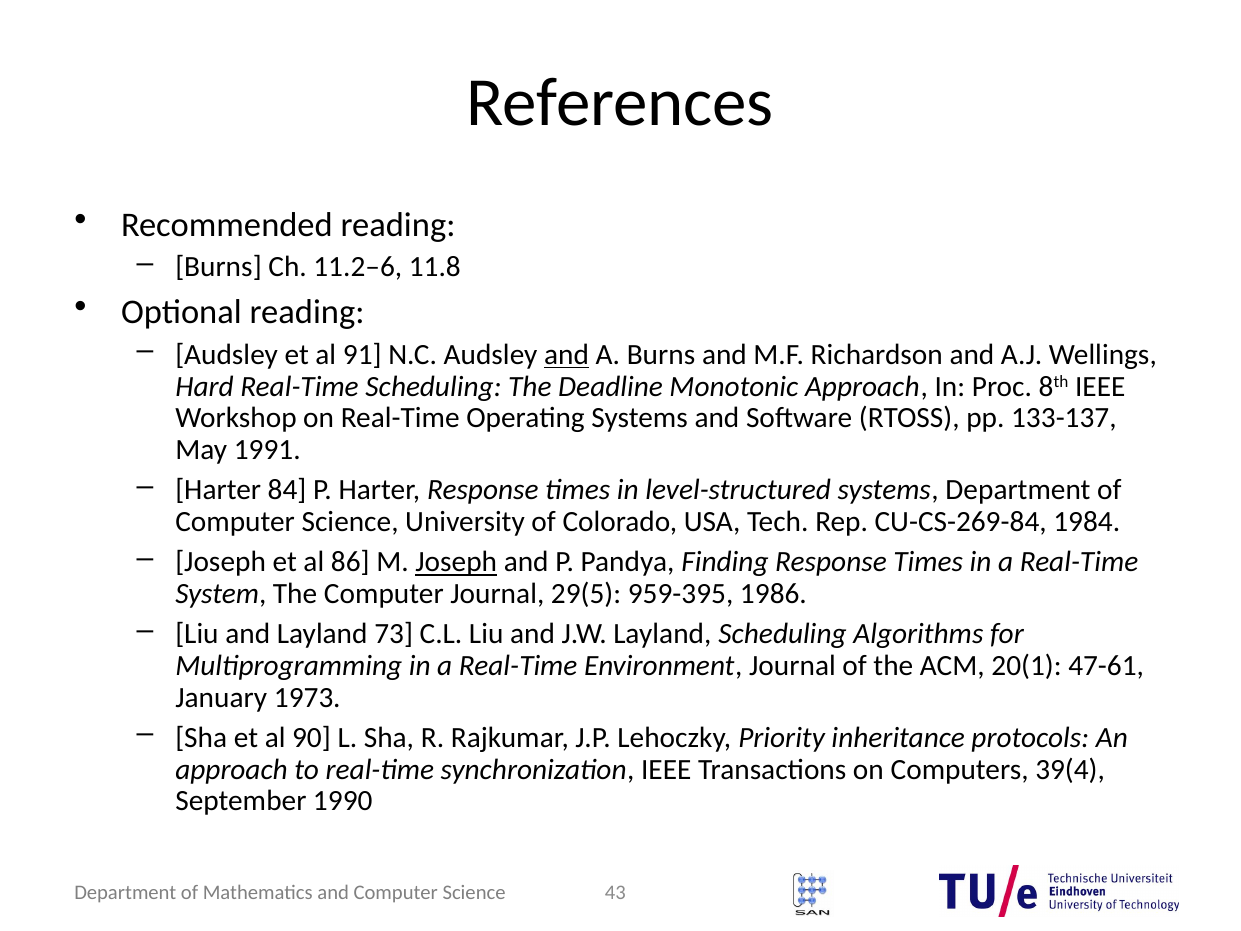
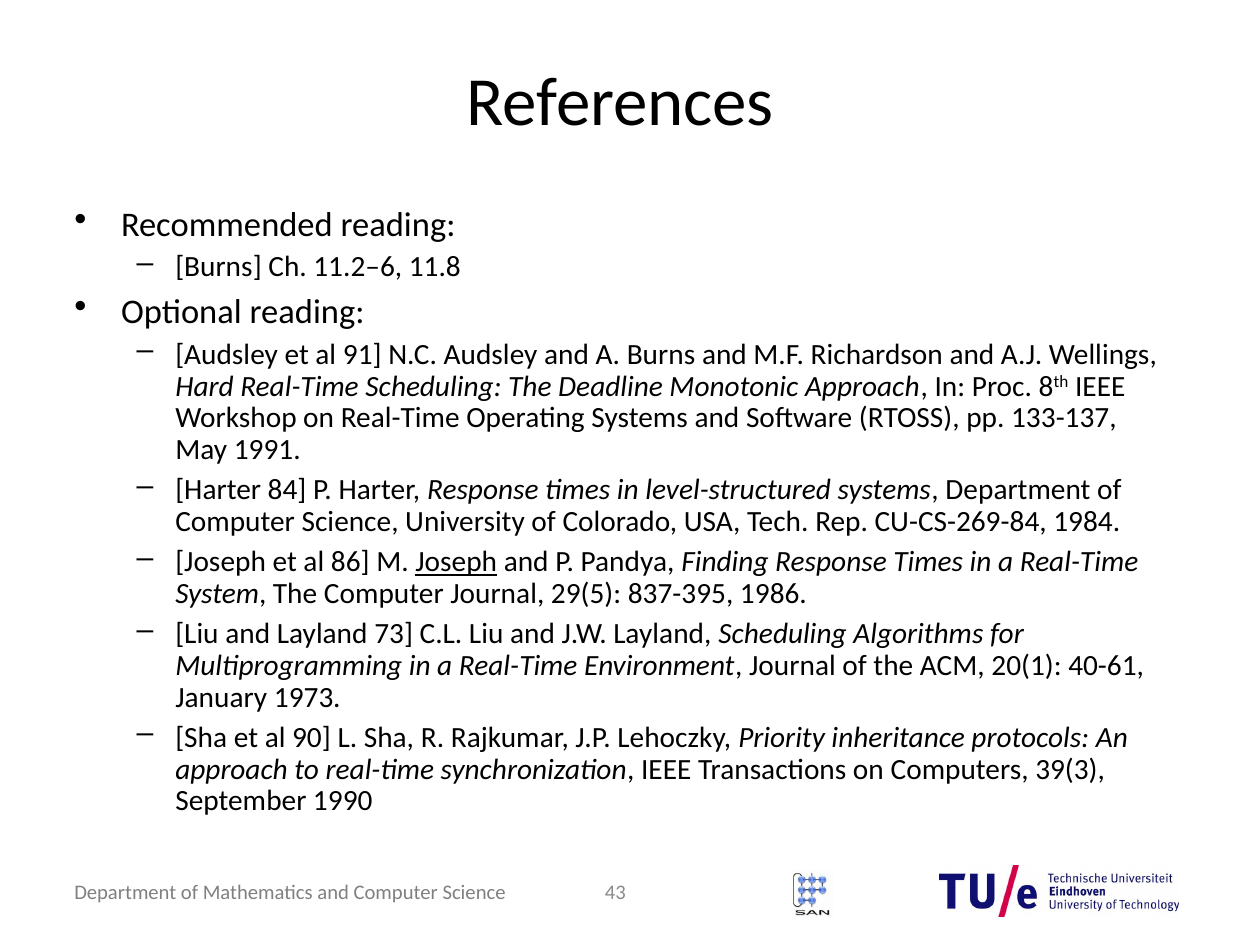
and underline: present -> none (567, 355)
959-395: 959-395 -> 837-395 (681, 594)
47-61: 47-61 -> 40-61 (1106, 666)
39(4: 39(4 -> 39(3 (1070, 769)
